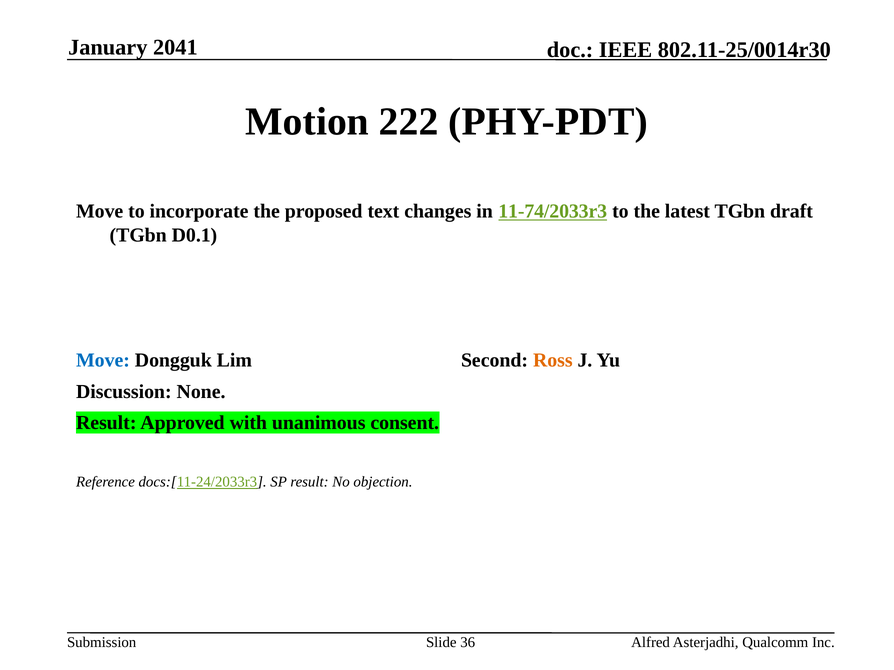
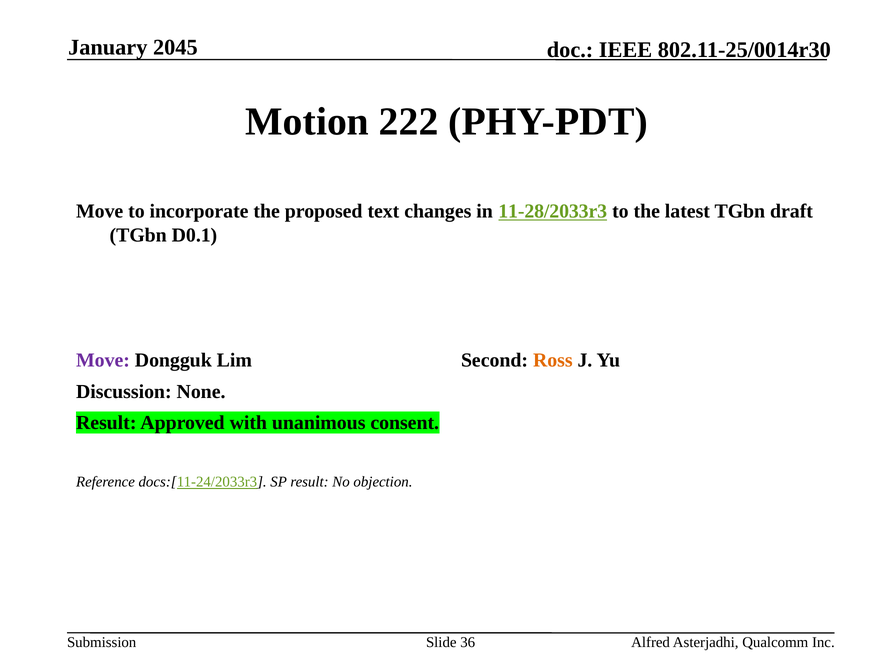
2041: 2041 -> 2045 (175, 47)
11-74/2033r3: 11-74/2033r3 -> 11-28/2033r3 (553, 211)
Move colour: blue -> purple (103, 360)
